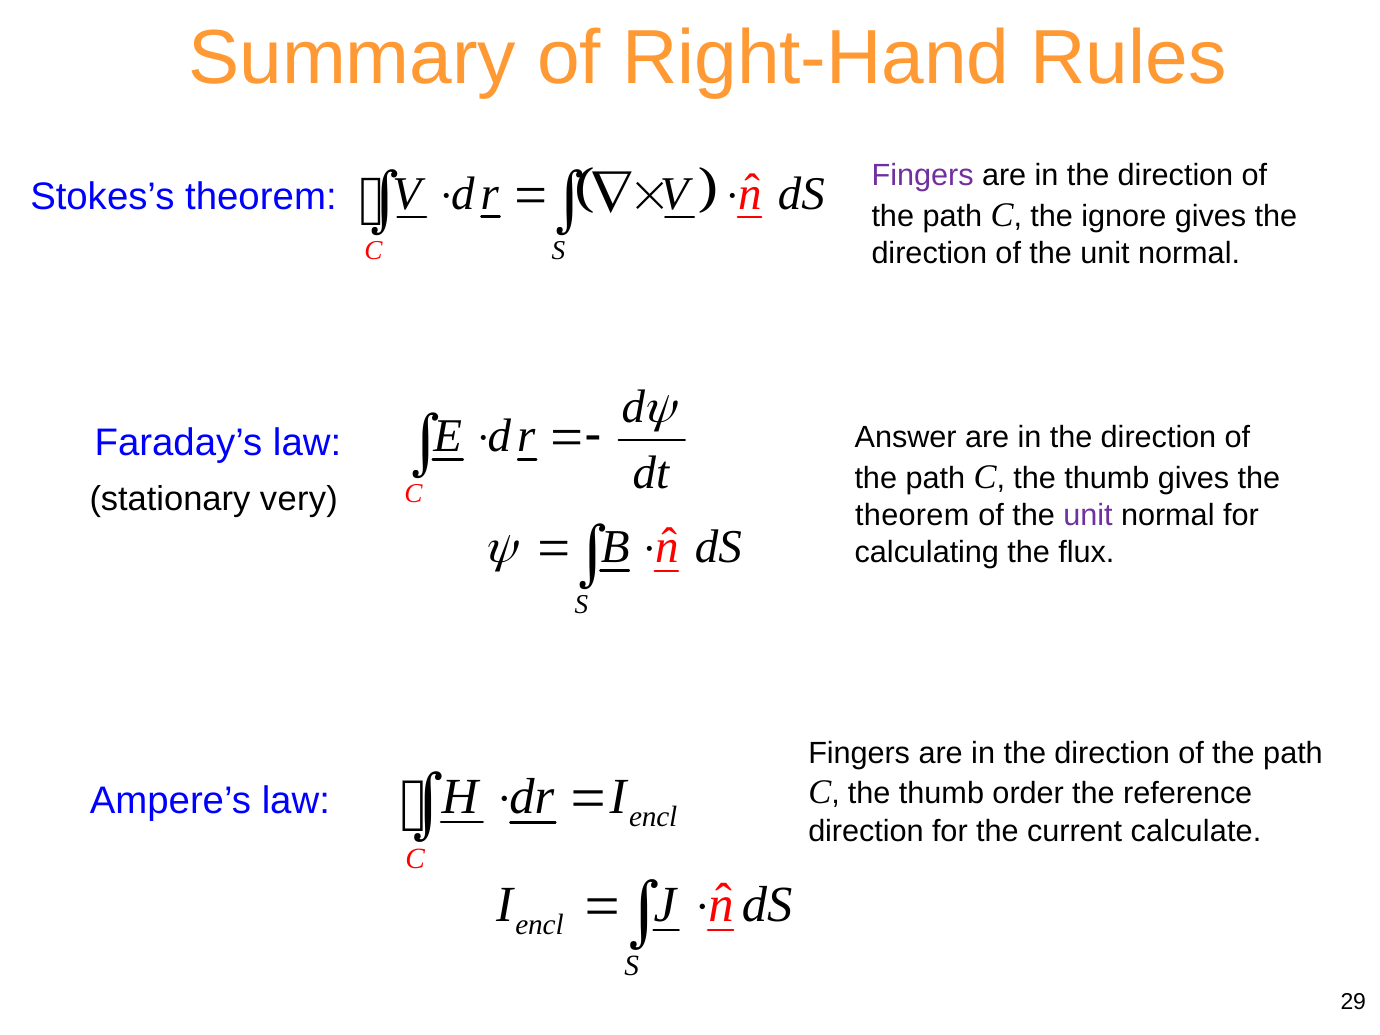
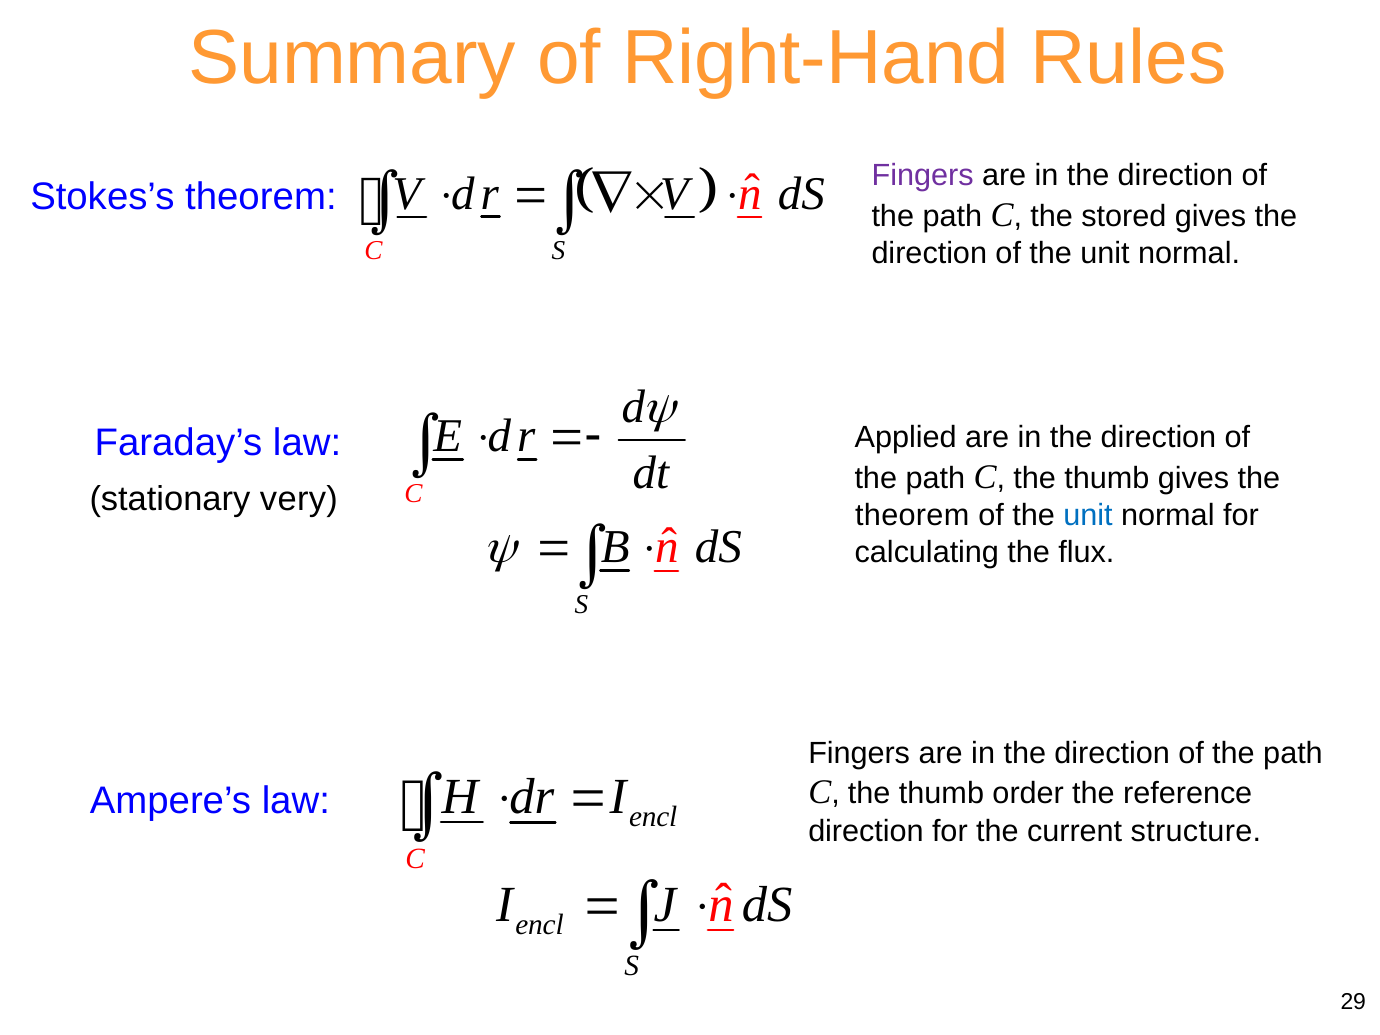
ignore: ignore -> stored (1124, 216)
Answer: Answer -> Applied (906, 437)
unit colour: purple -> blue (1088, 516)
calculate: calculate -> structure (1196, 831)
